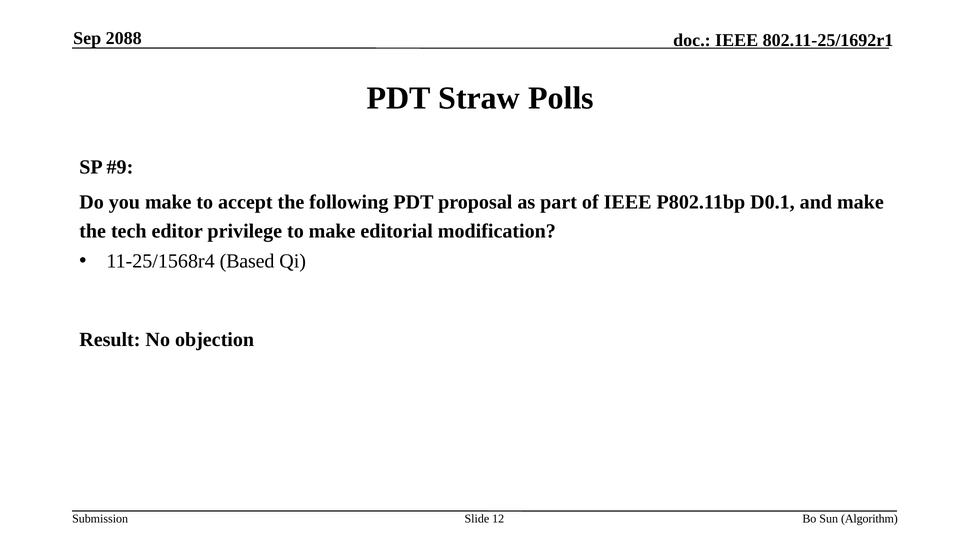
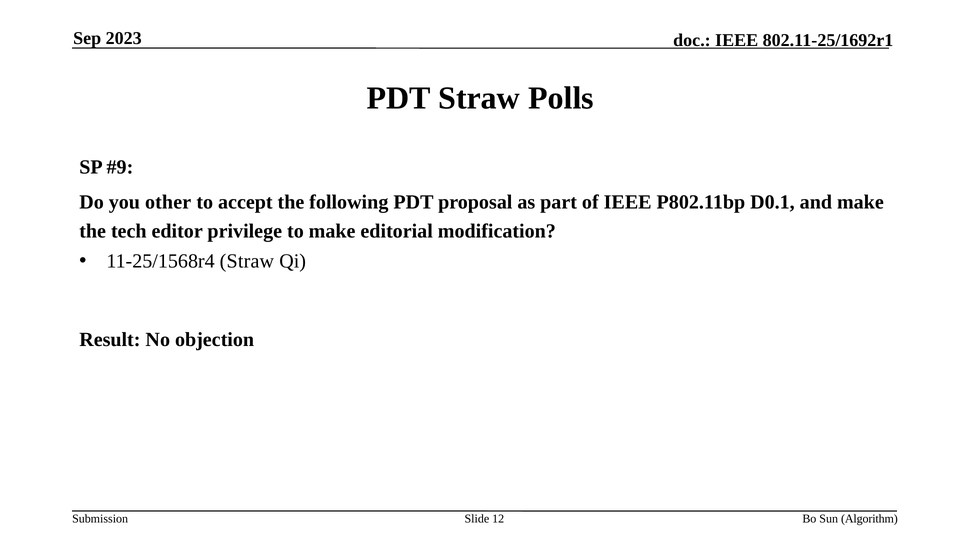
2088: 2088 -> 2023 (124, 38)
you make: make -> other (168, 202)
11-25/1568r4 Based: Based -> Straw (247, 261)
